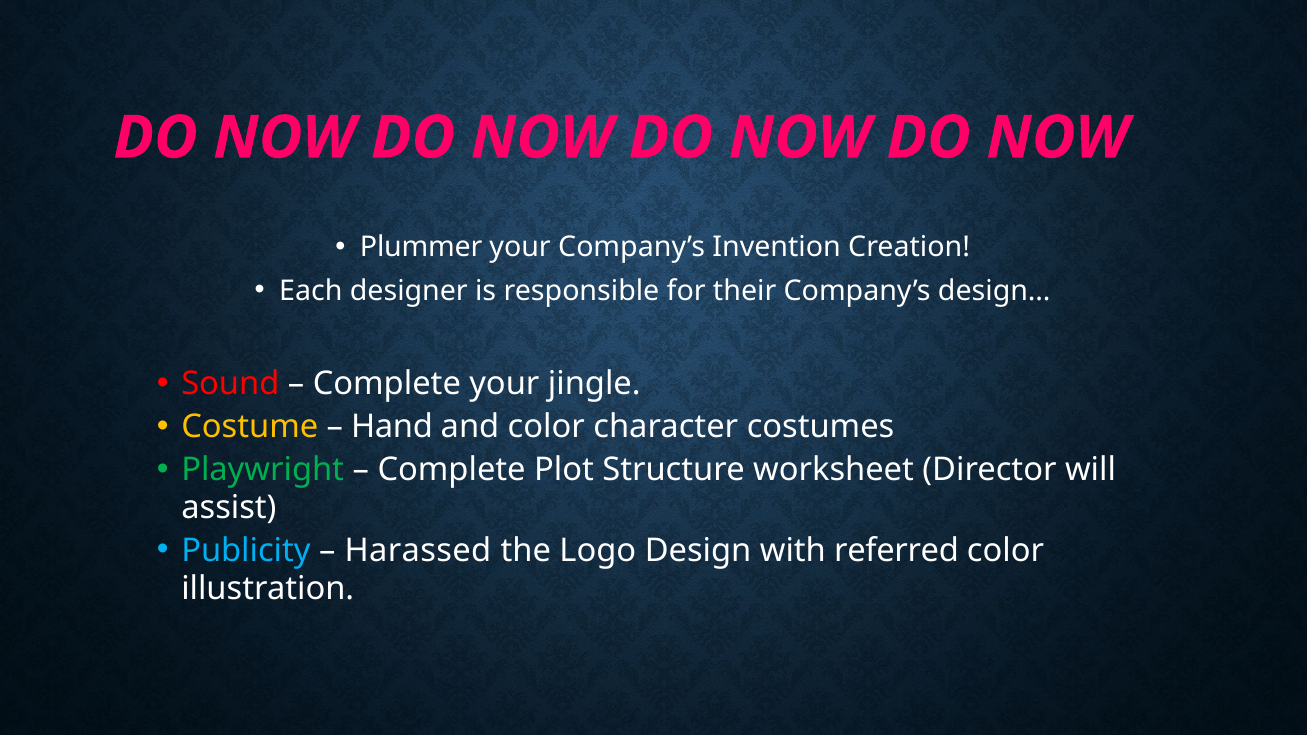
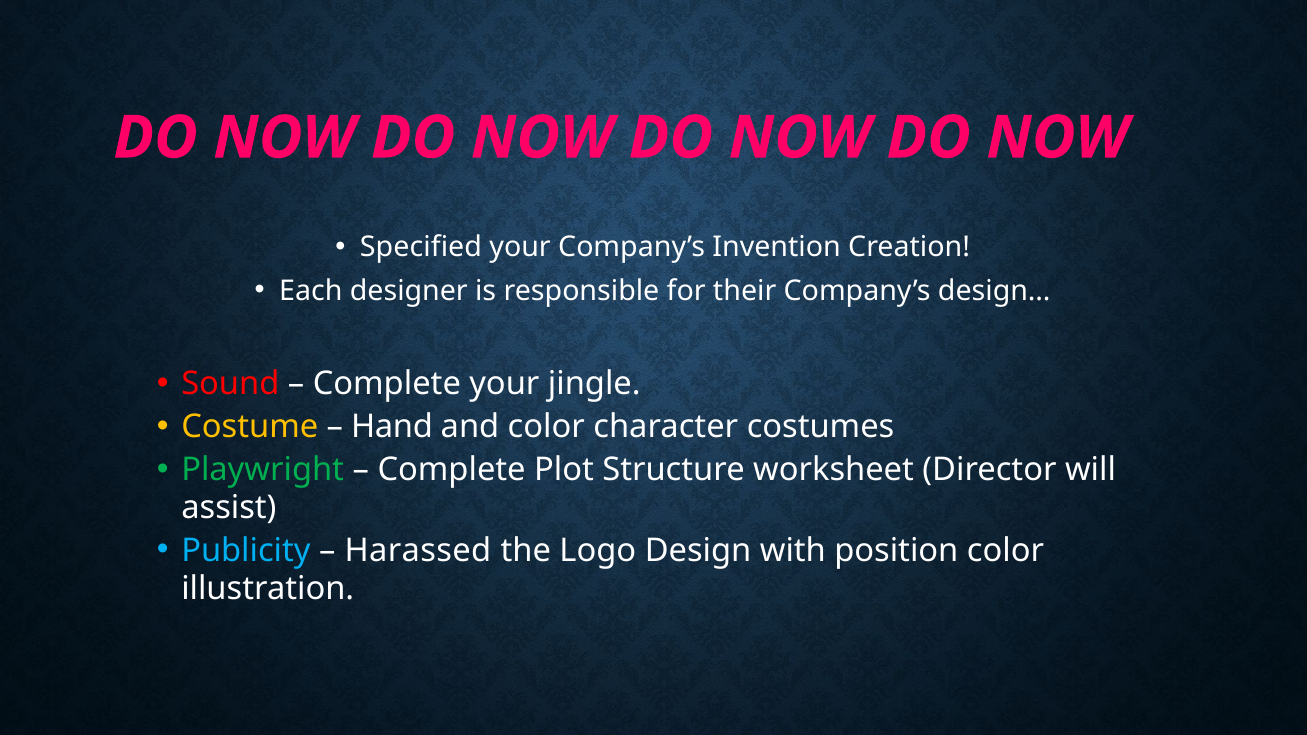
Plummer: Plummer -> Specified (421, 247)
referred: referred -> position (896, 551)
